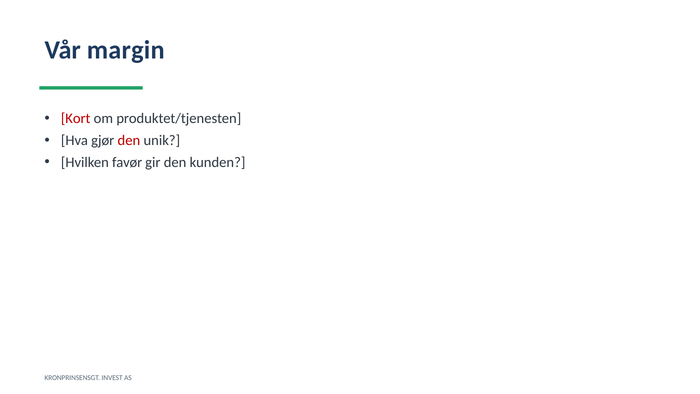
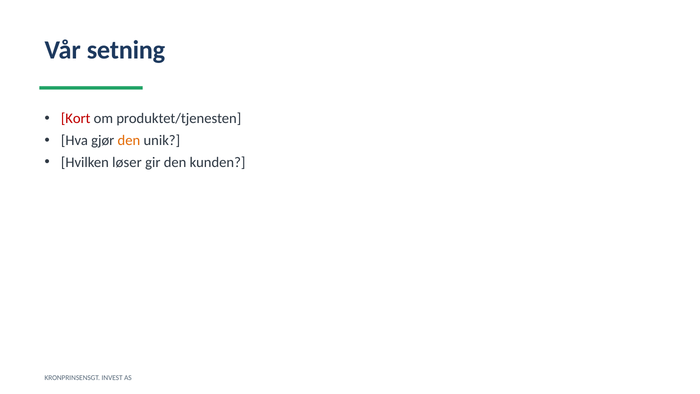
margin: margin -> setning (126, 50)
den colour: red -> orange (129, 140)
favør: favør -> løser (127, 162)
